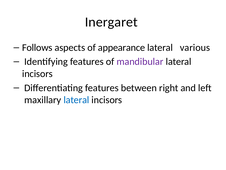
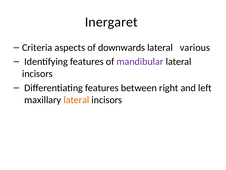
Follows: Follows -> Criteria (37, 47)
appearance: appearance -> downwards (121, 47)
lateral colour: blue -> orange (76, 100)
